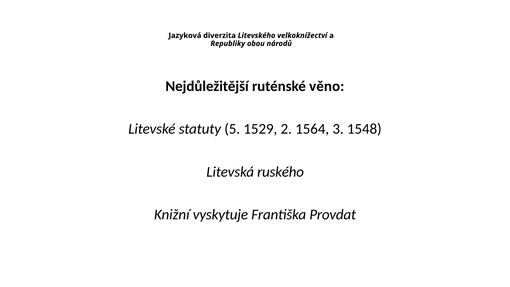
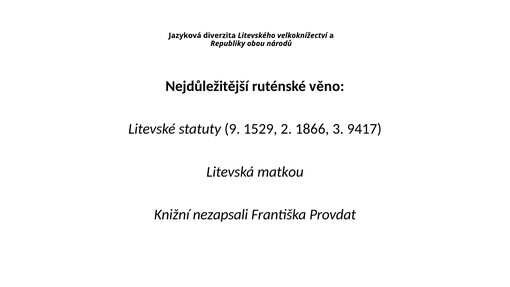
5: 5 -> 9 (232, 129)
1564: 1564 -> 1866 (312, 129)
1548: 1548 -> 9417 (364, 129)
ruského: ruského -> matkou (281, 172)
vyskytuje: vyskytuje -> nezapsali (220, 215)
